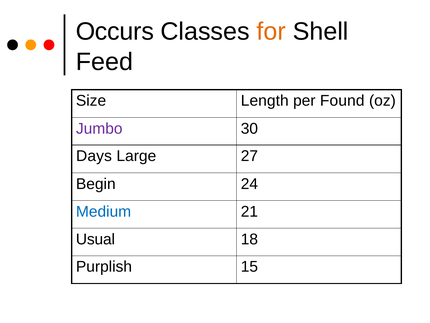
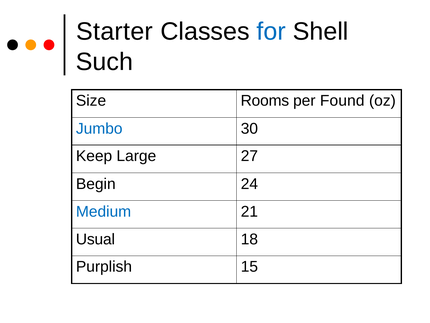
Occurs: Occurs -> Starter (115, 32)
for colour: orange -> blue (271, 32)
Feed: Feed -> Such (105, 62)
Length: Length -> Rooms (265, 101)
Jumbo colour: purple -> blue (99, 128)
Days: Days -> Keep (94, 156)
